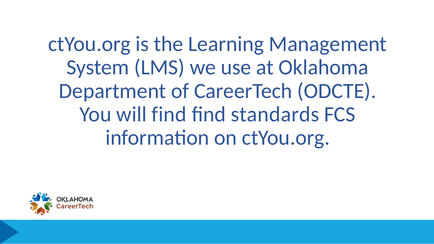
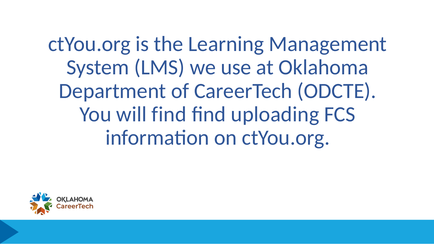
standards: standards -> uploading (275, 114)
